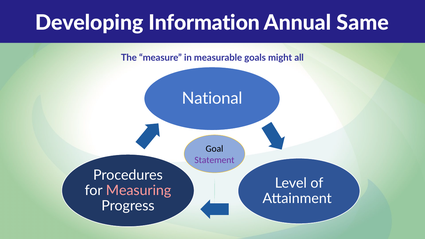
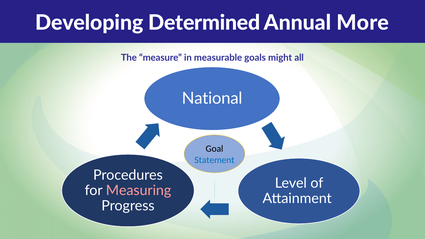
Information: Information -> Determined (204, 23)
Same: Same -> More (363, 23)
Statement colour: purple -> blue (214, 160)
